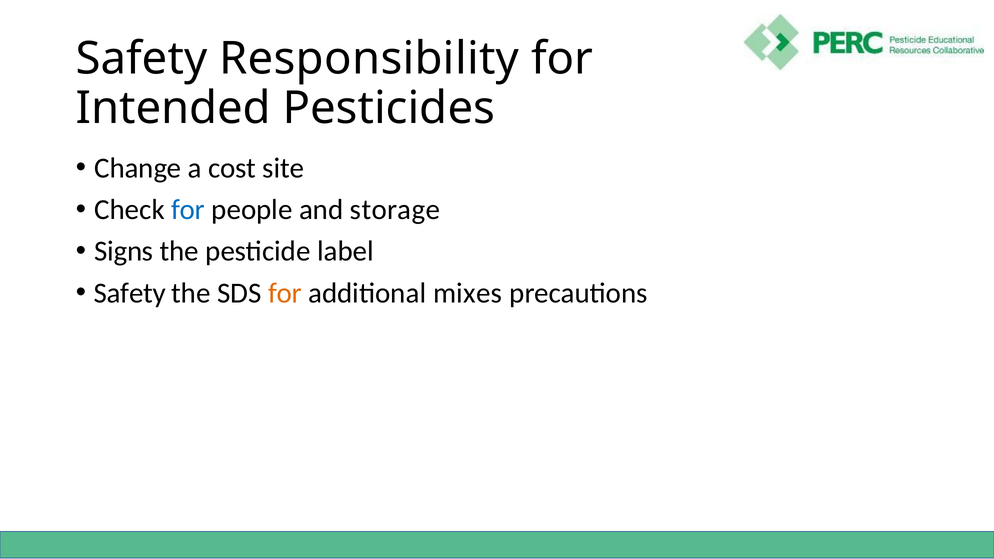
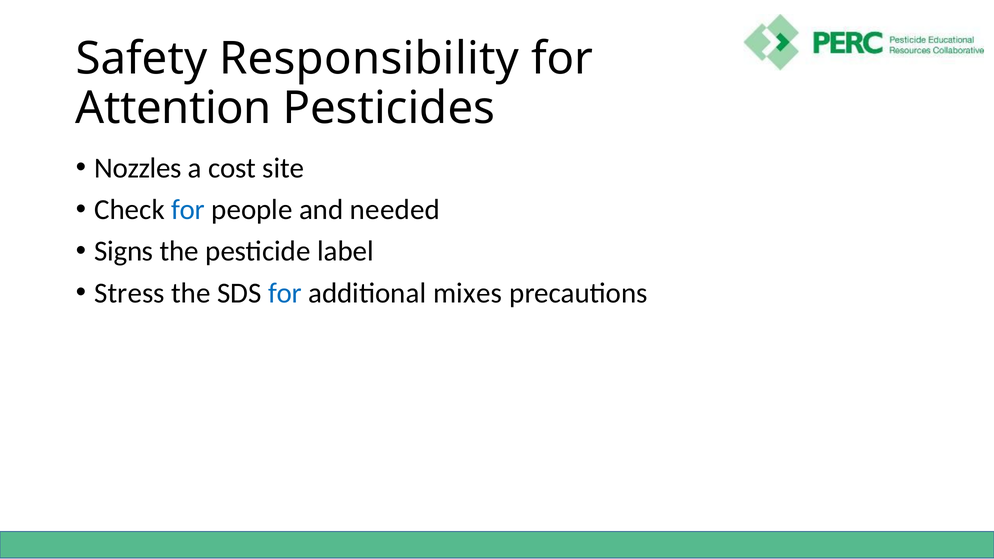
Intended: Intended -> Attention (174, 108)
Change: Change -> Nozzles (138, 168)
storage: storage -> needed (395, 210)
Safety: Safety -> Stress (130, 293)
for colour: orange -> blue (285, 293)
